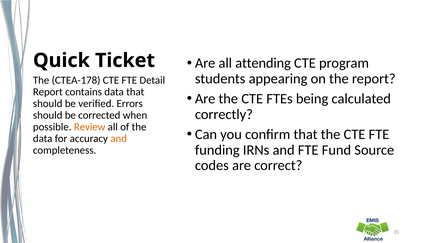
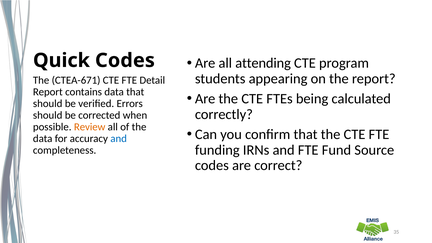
Quick Ticket: Ticket -> Codes (125, 60)
CTEA-178: CTEA-178 -> CTEA-671 (76, 80)
and colour: orange -> blue (119, 139)
